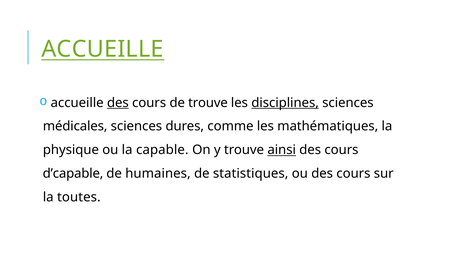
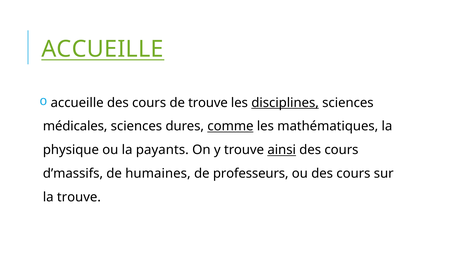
des underline: present -> none (118, 103)
comme underline: none -> present (230, 126)
capable: capable -> payants (162, 150)
d’capable: d’capable -> d’massifs (73, 174)
statistiques: statistiques -> professeurs (251, 174)
la toutes: toutes -> trouve (79, 197)
